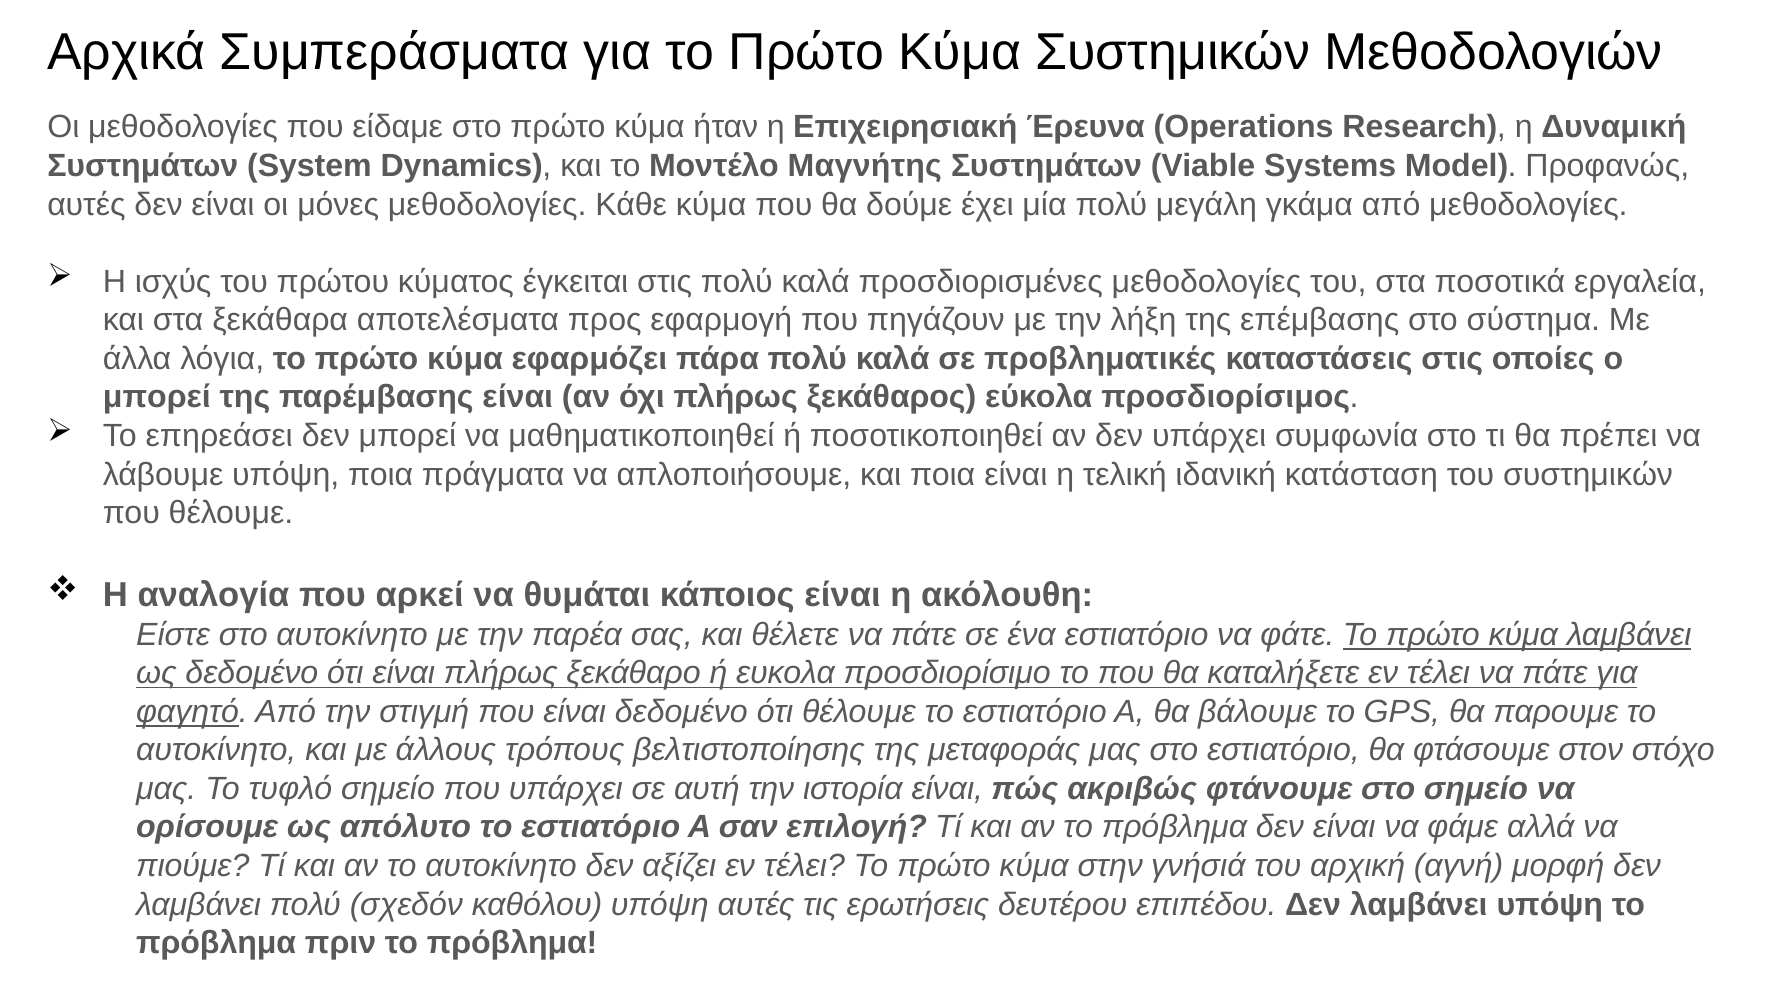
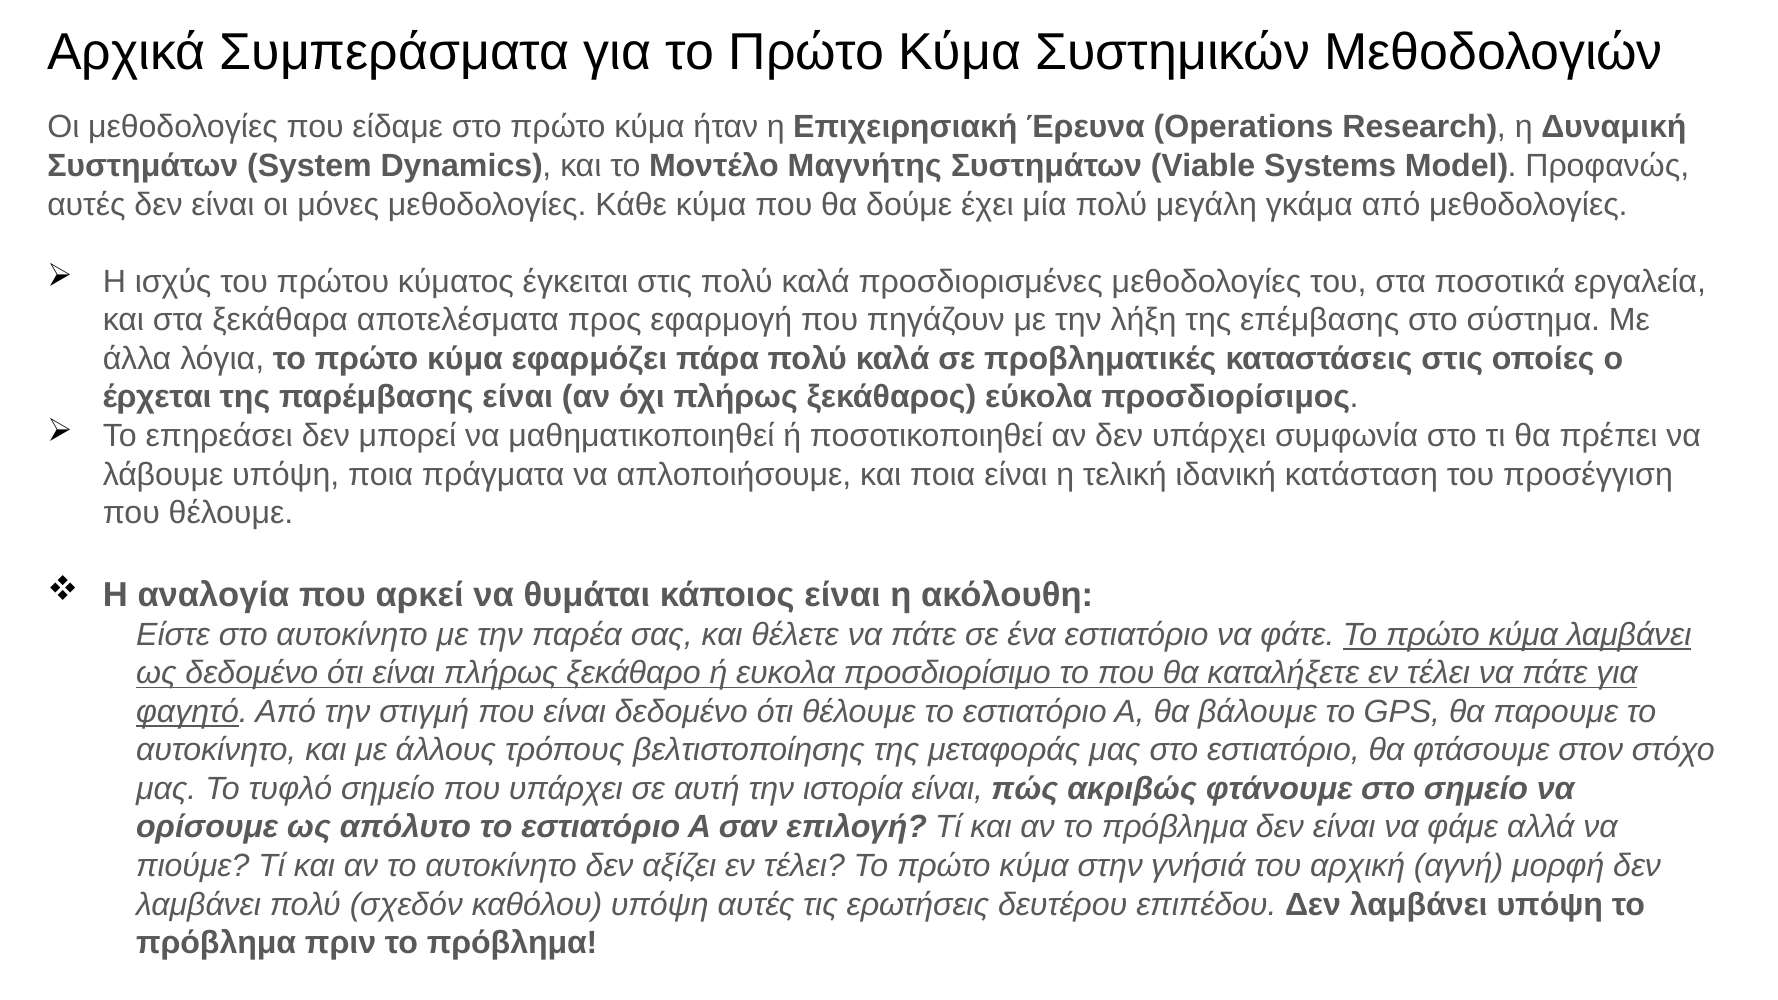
μπορεί: μπορεί -> έρχεται (157, 397)
του συστημικών: συστημικών -> προσέγγιση (1588, 474)
